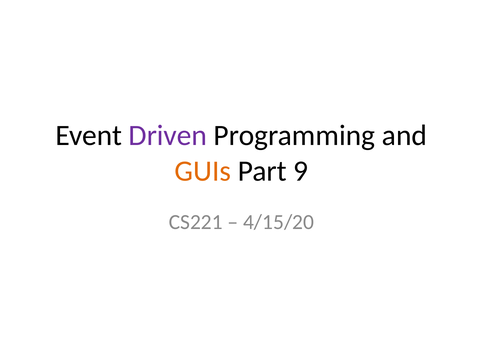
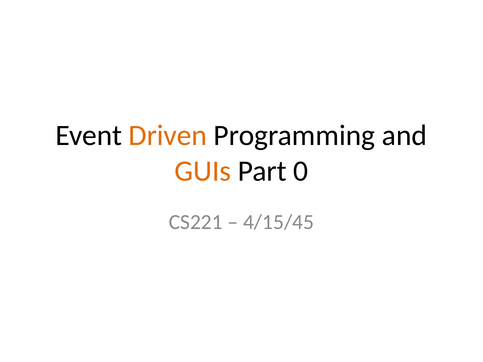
Driven colour: purple -> orange (168, 136)
9: 9 -> 0 (301, 171)
4/15/20: 4/15/20 -> 4/15/45 (279, 222)
